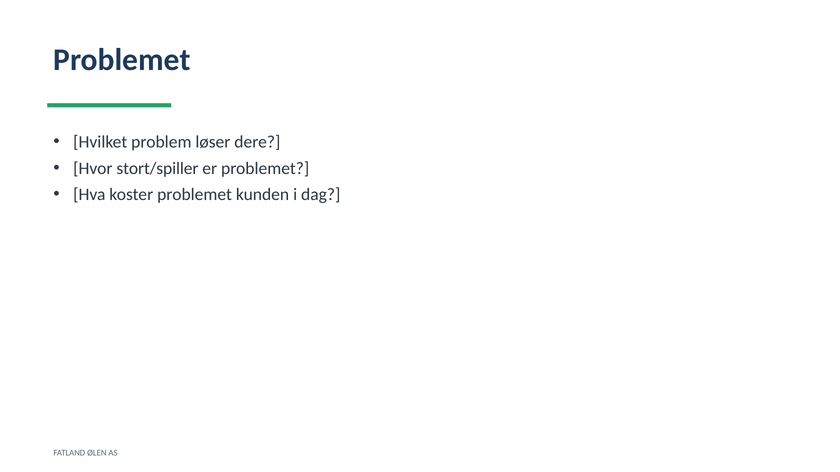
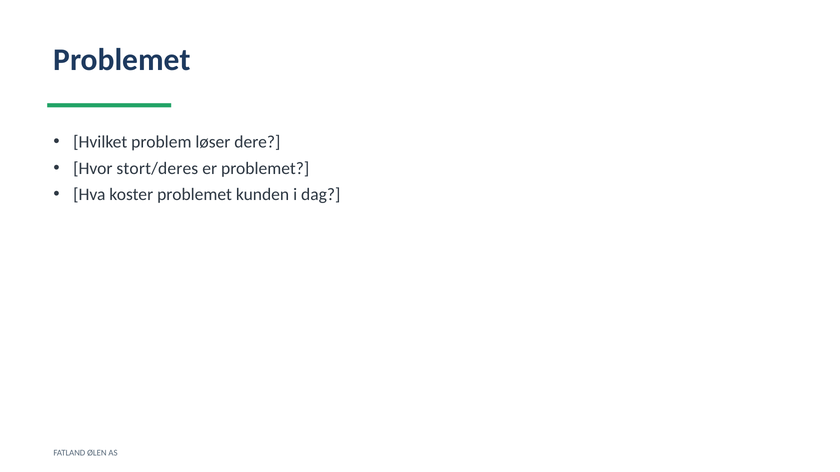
stort/spiller: stort/spiller -> stort/deres (157, 169)
